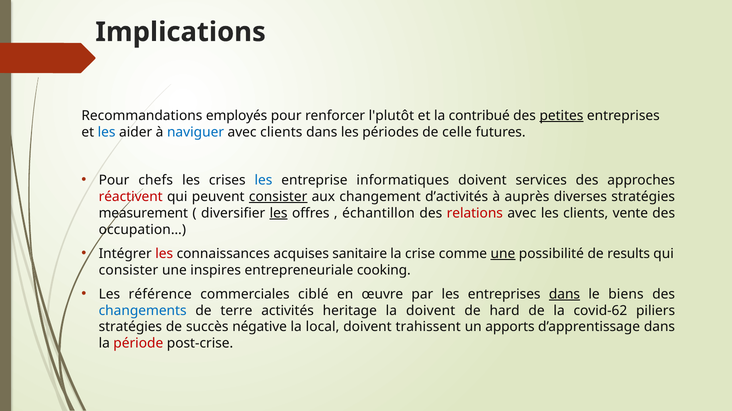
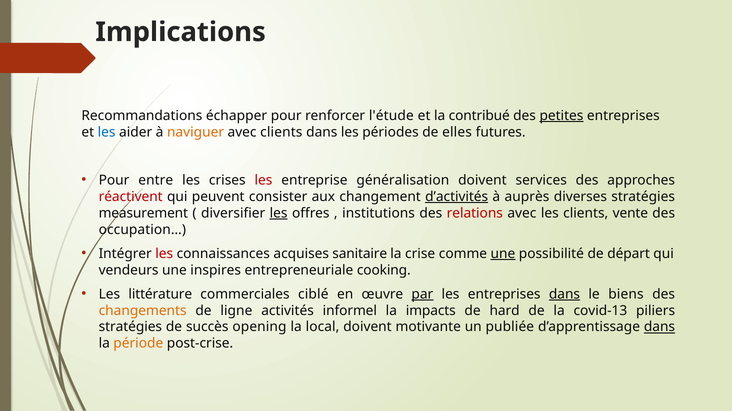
employés: employés -> échapper (237, 116)
l'plutôt: l'plutôt -> l'étude (391, 116)
naviguer colour: blue -> orange (196, 132)
celle: celle -> elles (457, 132)
chefs: chefs -> entre (156, 181)
les colour: blue -> red (263, 181)
informatiques: informatiques -> généralisation (403, 181)
consister underline: present -> none (278, 197)
d’activités underline: none -> present (457, 197)
échantillon: échantillon -> institutions (379, 213)
results: results -> départ (629, 254)
consister: consister -> vendeurs (129, 271)
référence: référence -> littérature (160, 295)
par underline: none -> present (422, 295)
changements colour: blue -> orange (143, 311)
terre: terre -> ligne (236, 311)
heritage: heritage -> informel (350, 311)
la doivent: doivent -> impacts (431, 311)
covid-62: covid-62 -> covid-13 (600, 311)
négative: négative -> opening (259, 328)
trahissent: trahissent -> motivante (428, 328)
apports: apports -> publiée (510, 328)
dans underline: none -> present (659, 328)
période colour: red -> orange (138, 344)
